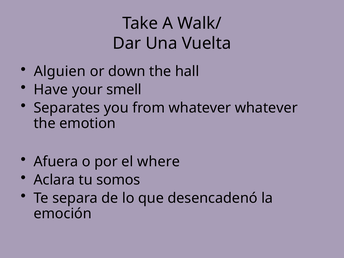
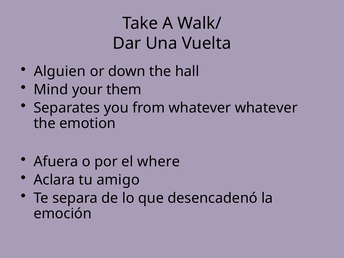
Have: Have -> Mind (51, 90)
smell: smell -> them (124, 90)
somos: somos -> amigo (118, 180)
